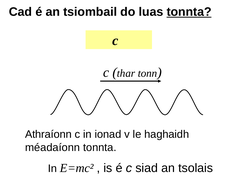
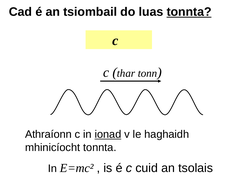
ionad underline: none -> present (108, 134)
méadaíonn: méadaíonn -> mhinicíocht (53, 147)
siad: siad -> cuid (147, 168)
